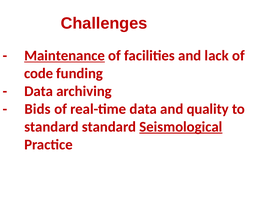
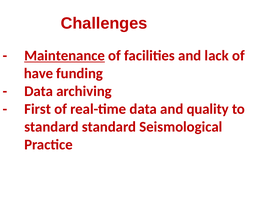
code: code -> have (39, 73)
Bids: Bids -> First (38, 109)
Seismological underline: present -> none (181, 126)
